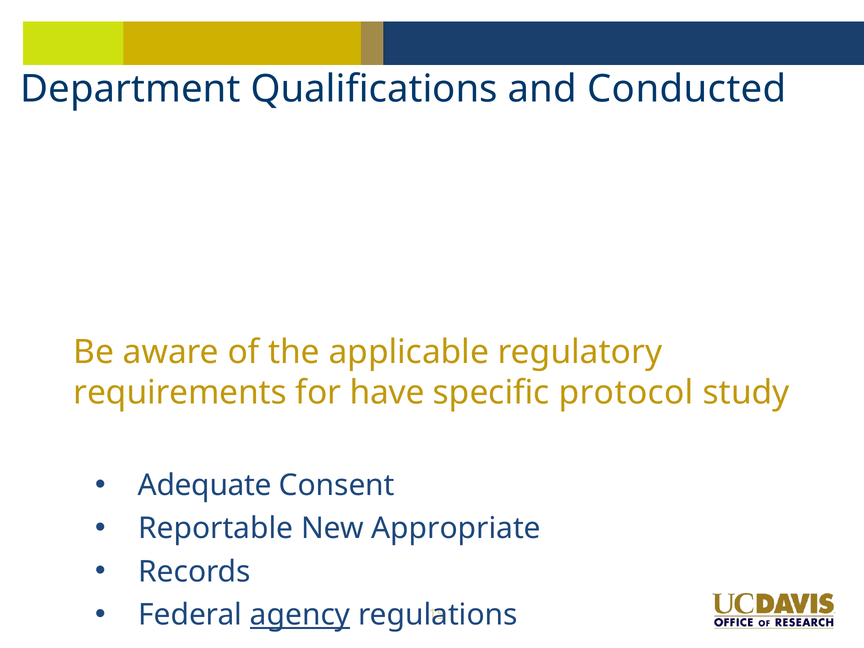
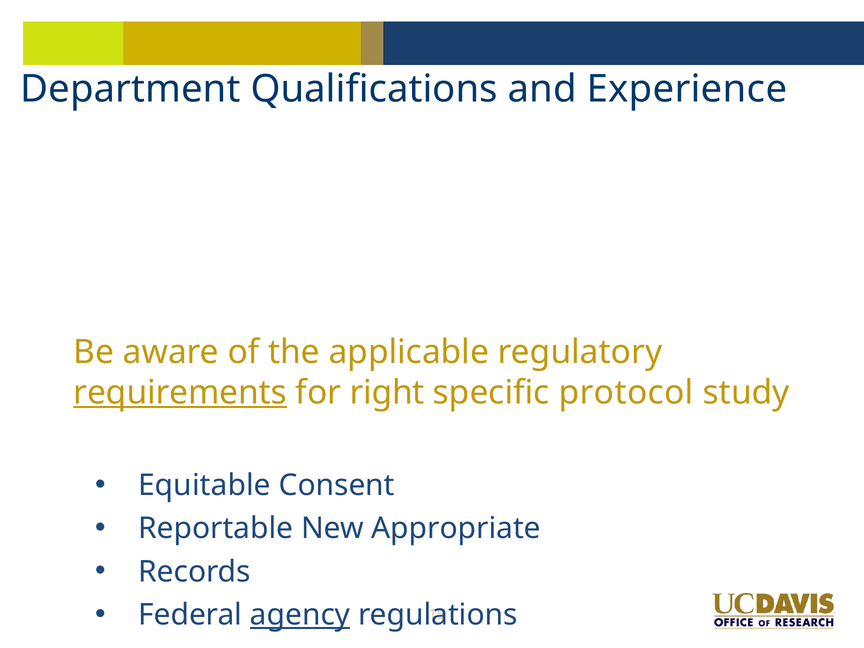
Conducted: Conducted -> Experience (687, 89)
requirements underline: none -> present (180, 393)
have: have -> right (387, 393)
Adequate: Adequate -> Equitable (205, 485)
